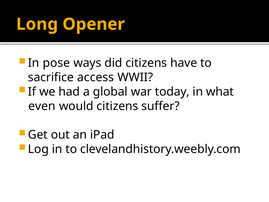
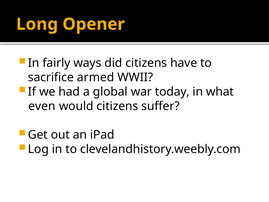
pose: pose -> fairly (56, 63)
access: access -> armed (96, 77)
